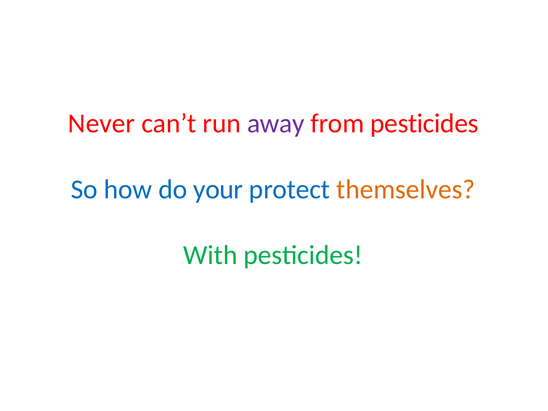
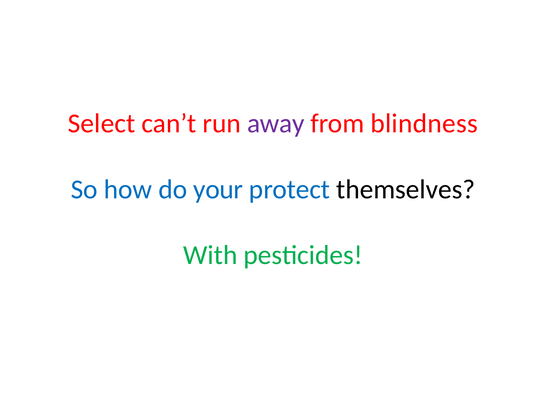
Never: Never -> Select (102, 124)
from pesticides: pesticides -> blindness (424, 124)
themselves colour: orange -> black (406, 189)
